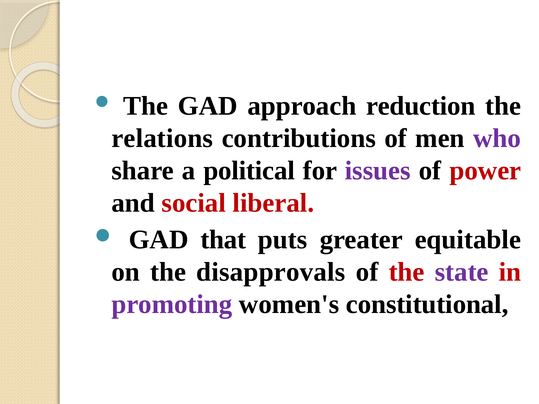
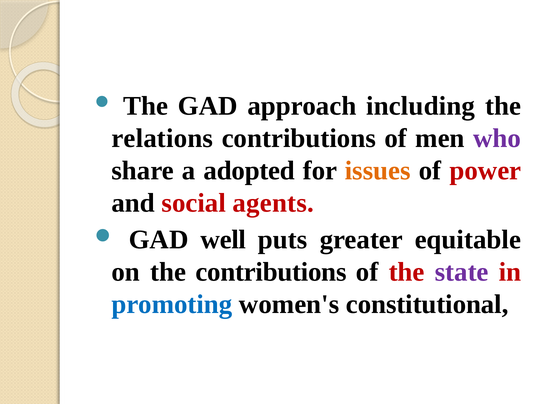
reduction: reduction -> including (421, 106)
political: political -> adopted (249, 171)
issues colour: purple -> orange (378, 171)
liberal: liberal -> agents (273, 203)
that: that -> well (223, 240)
the disapprovals: disapprovals -> contributions (271, 272)
promoting colour: purple -> blue (172, 305)
